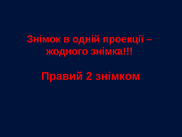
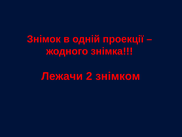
Правий: Правий -> Лежачи (62, 76)
